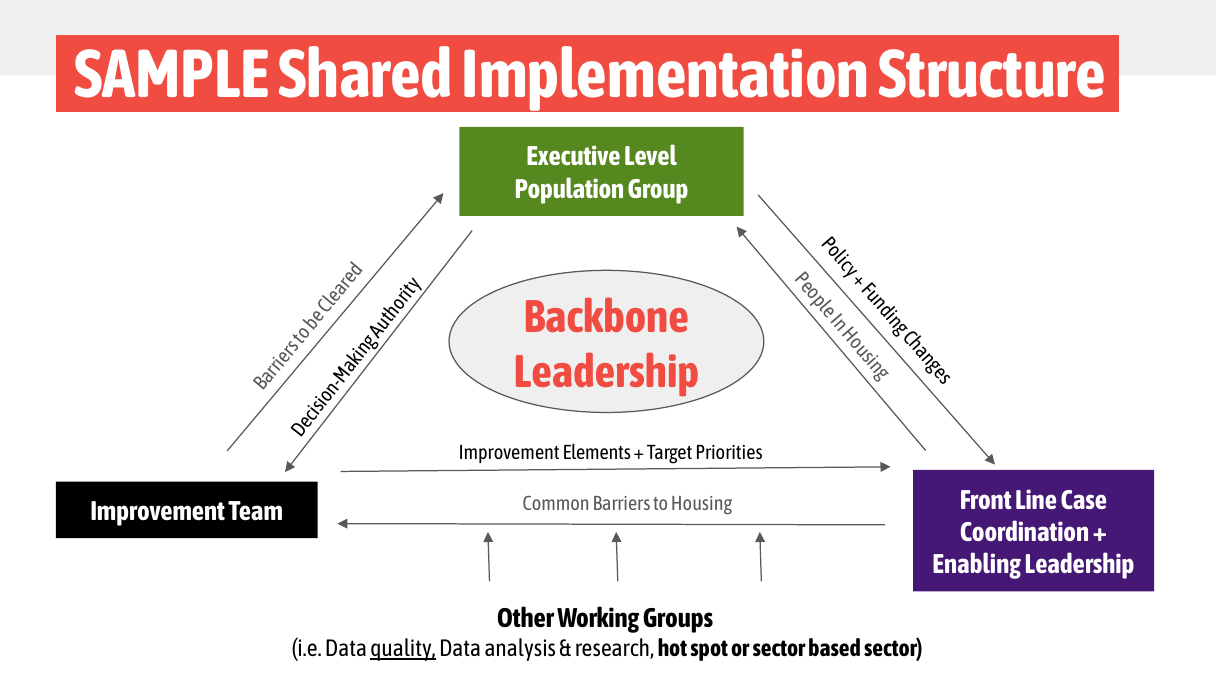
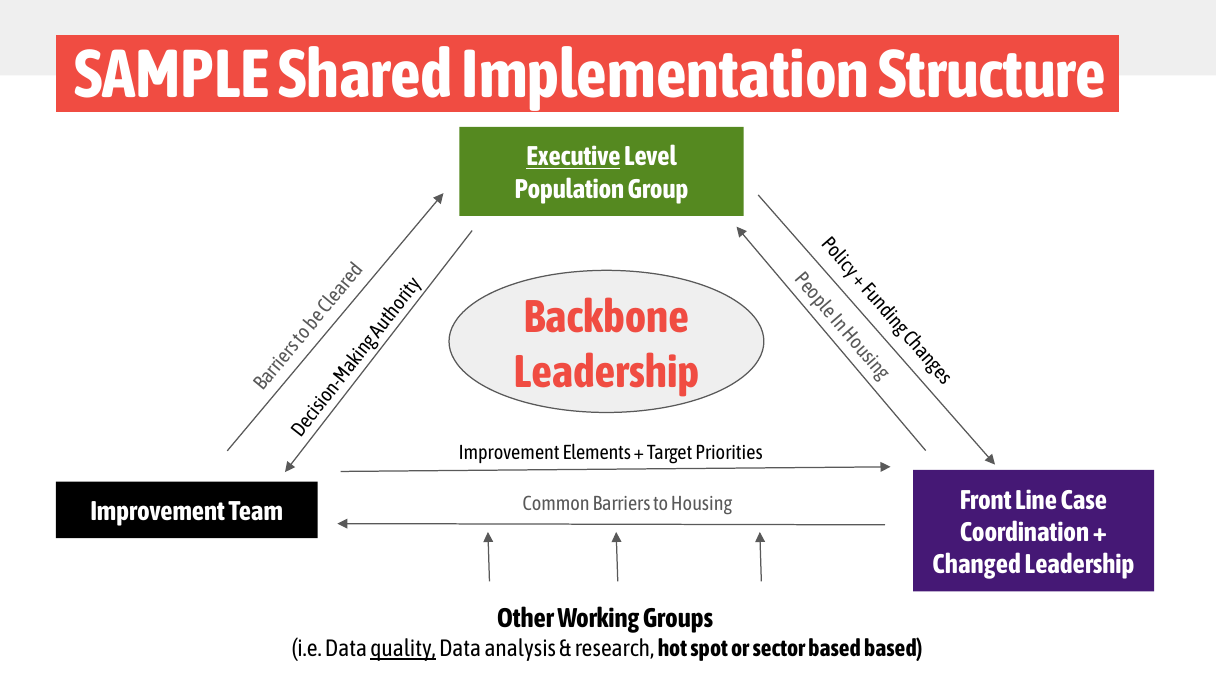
Executive underline: none -> present (573, 157)
Enabling: Enabling -> Changed (977, 565)
based sector: sector -> based (893, 649)
